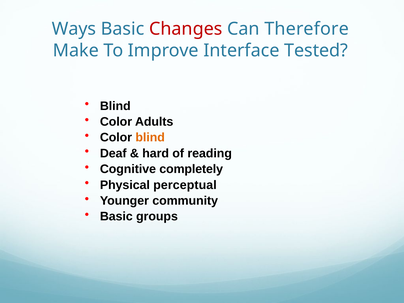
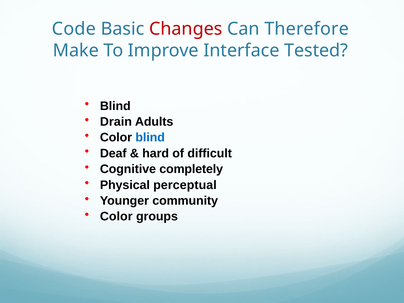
Ways: Ways -> Code (74, 29)
Color: Color -> Drain (116, 122)
blind colour: orange -> blue (150, 138)
reading: reading -> difficult (210, 153)
Basic: Basic -> Color (116, 217)
